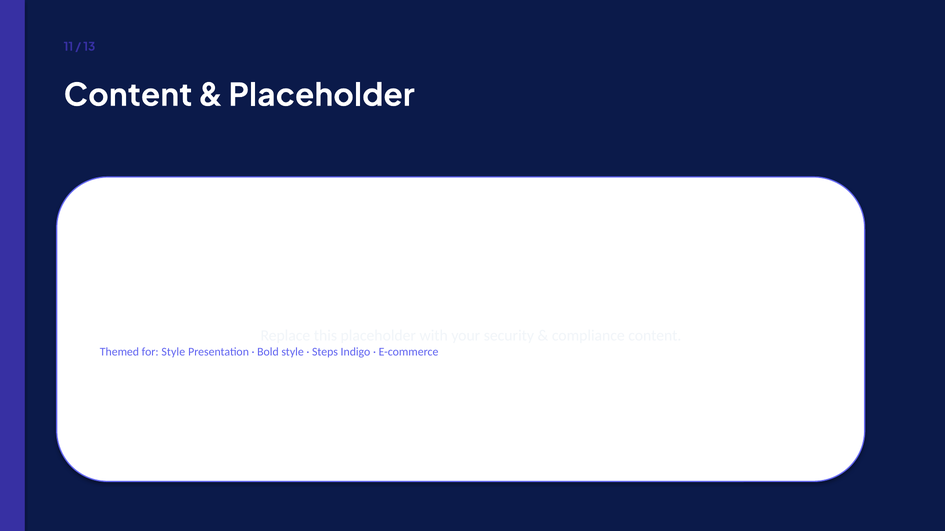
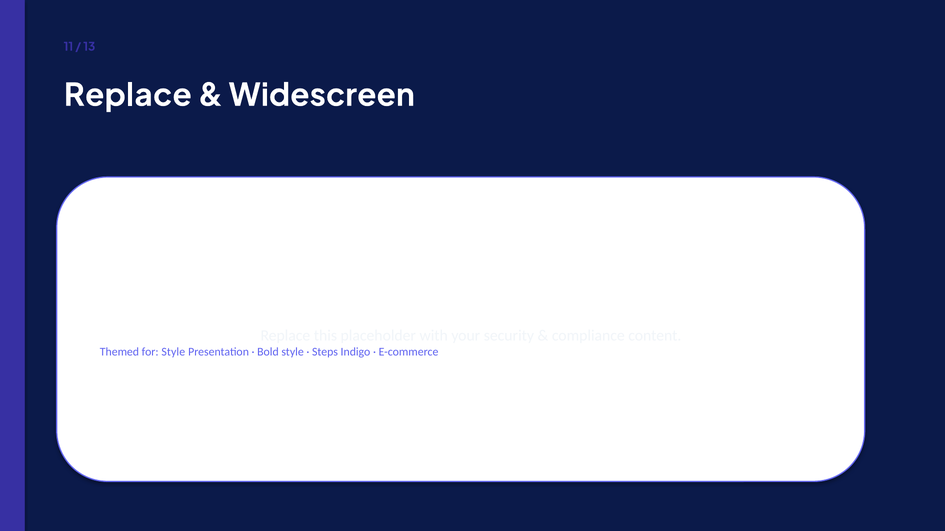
Content: Content -> Replace (128, 95)
Placeholder: Placeholder -> Widescreen (322, 95)
